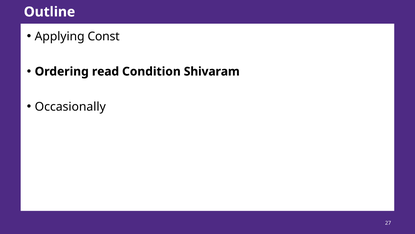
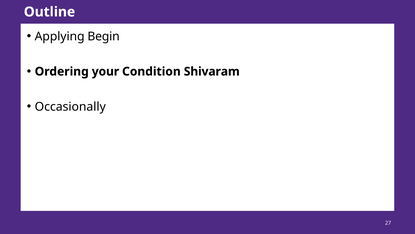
Const: Const -> Begin (104, 36)
read: read -> your (105, 71)
